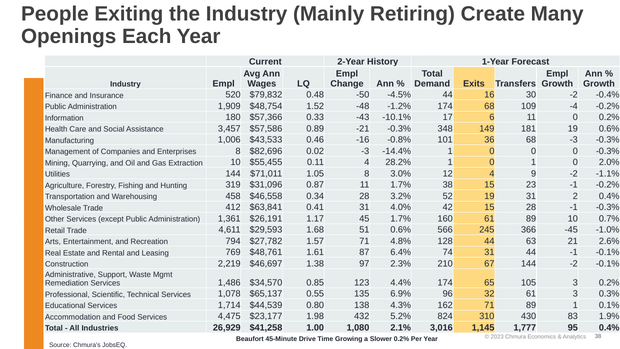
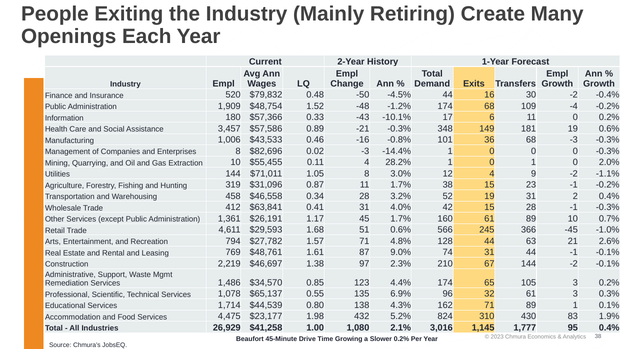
6.4%: 6.4% -> 9.0% (401, 252)
